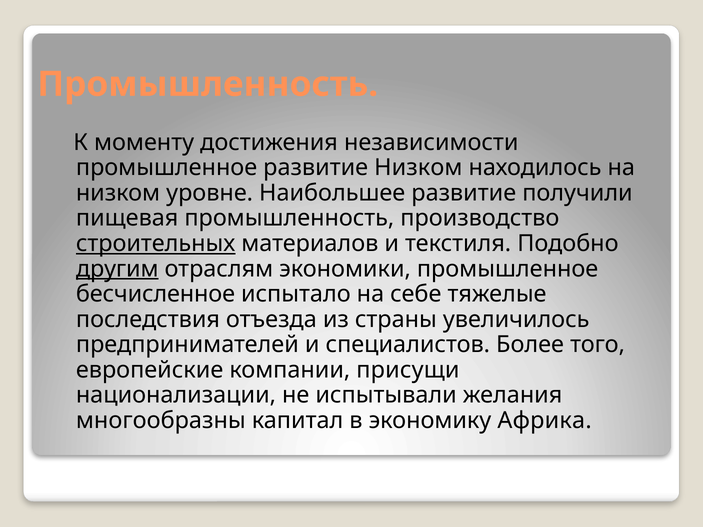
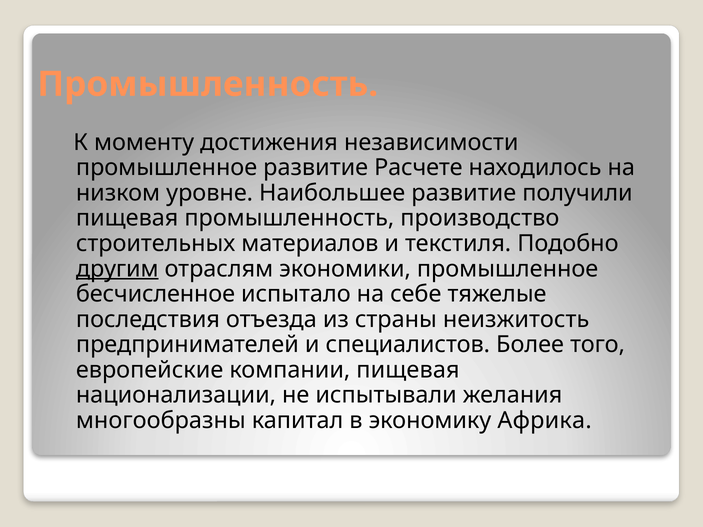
развитие Низком: Низком -> Расчете (418, 168)
строительных underline: present -> none (156, 244)
увеличилось: увеличилось -> неизжитость (516, 319)
компании присущи: присущи -> пищевая (408, 370)
